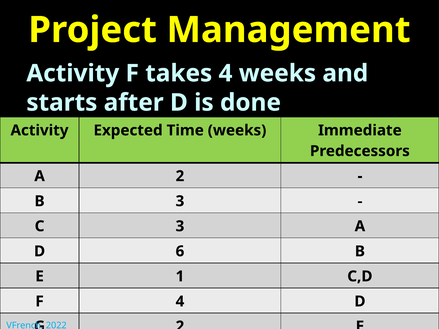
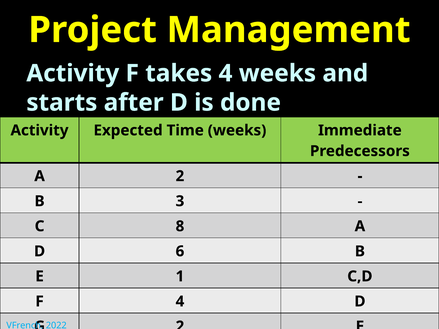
C 3: 3 -> 8 (180, 226)
